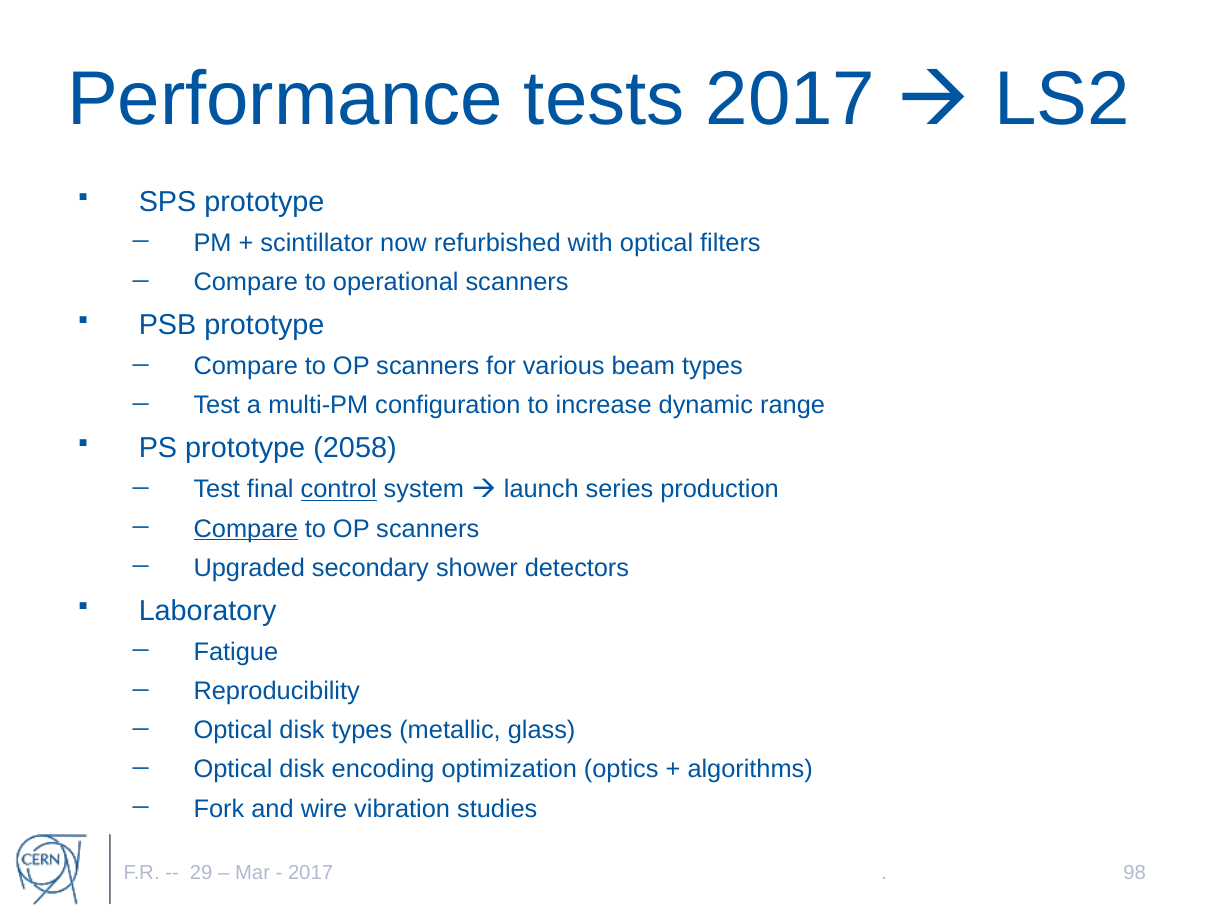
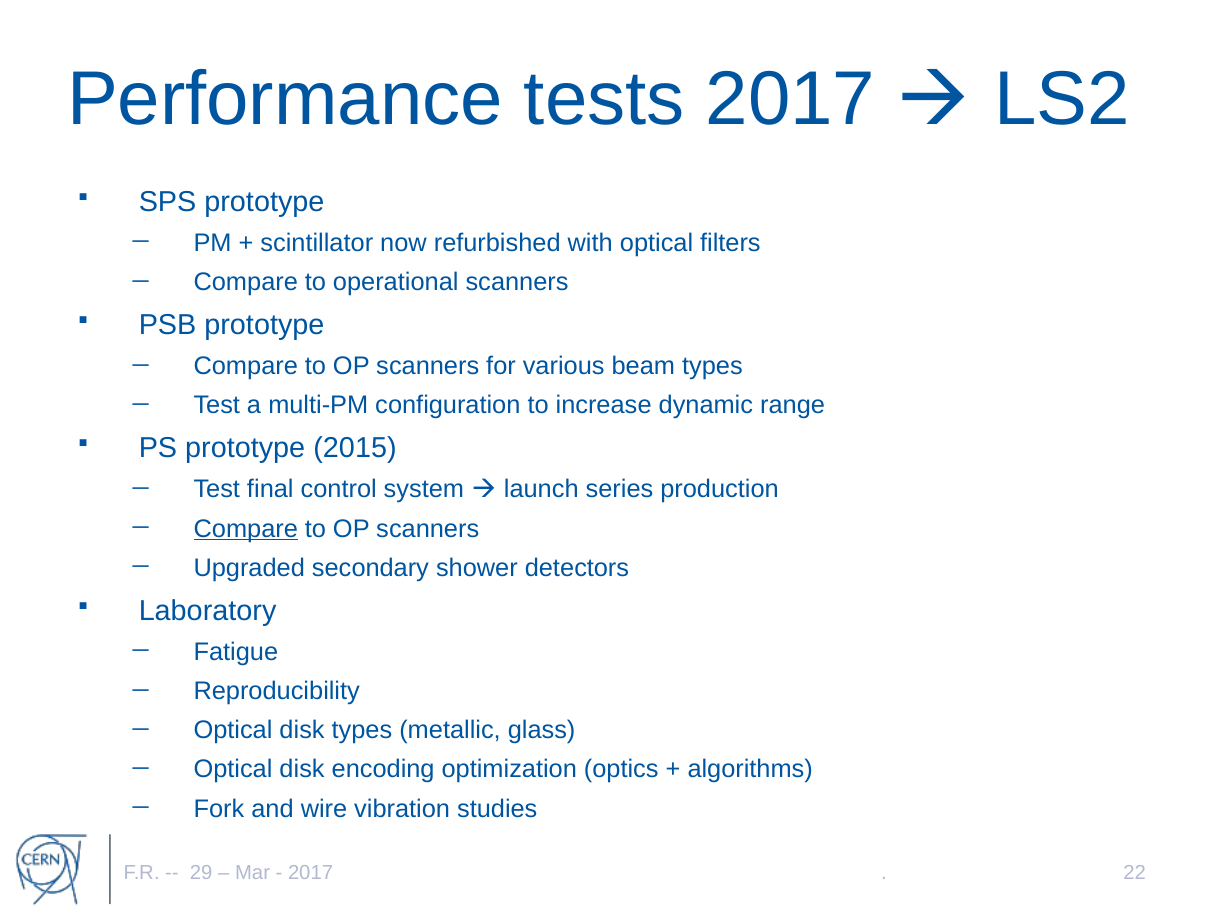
2058: 2058 -> 2015 (355, 448)
control underline: present -> none (339, 490)
98: 98 -> 22 (1135, 873)
